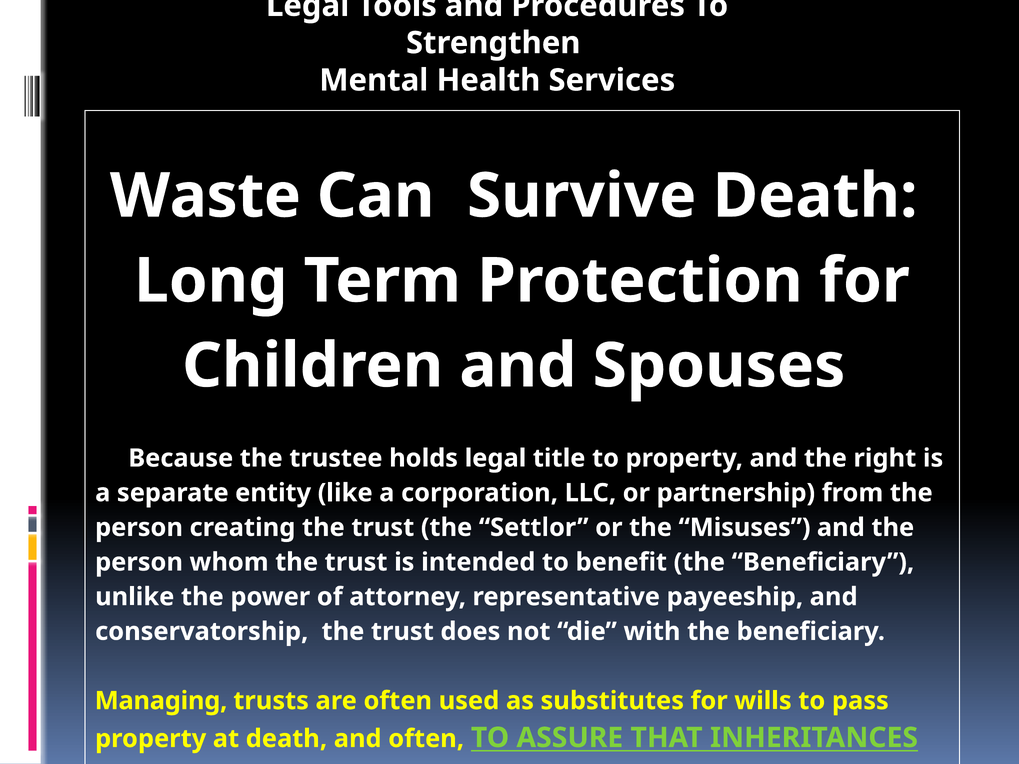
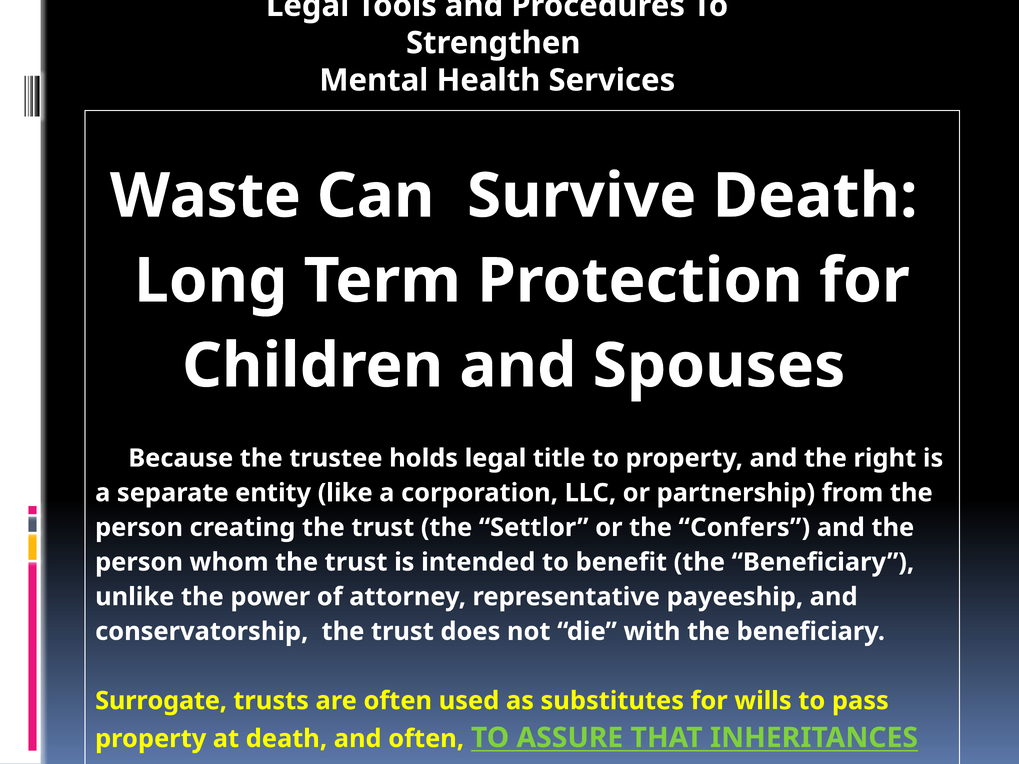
Misuses: Misuses -> Confers (744, 528)
Managing: Managing -> Surrogate (161, 701)
